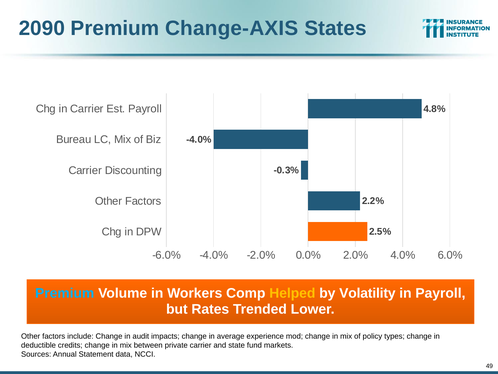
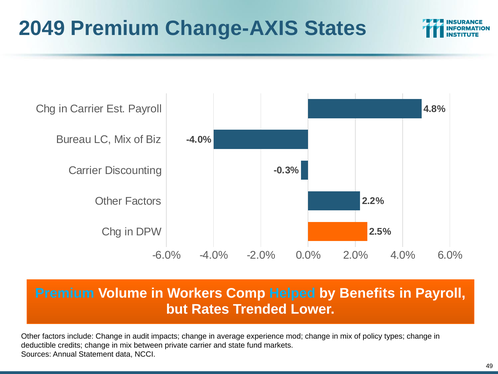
2090: 2090 -> 2049 (42, 28)
Helped colour: yellow -> light blue (292, 293)
Volatility: Volatility -> Benefits (367, 293)
